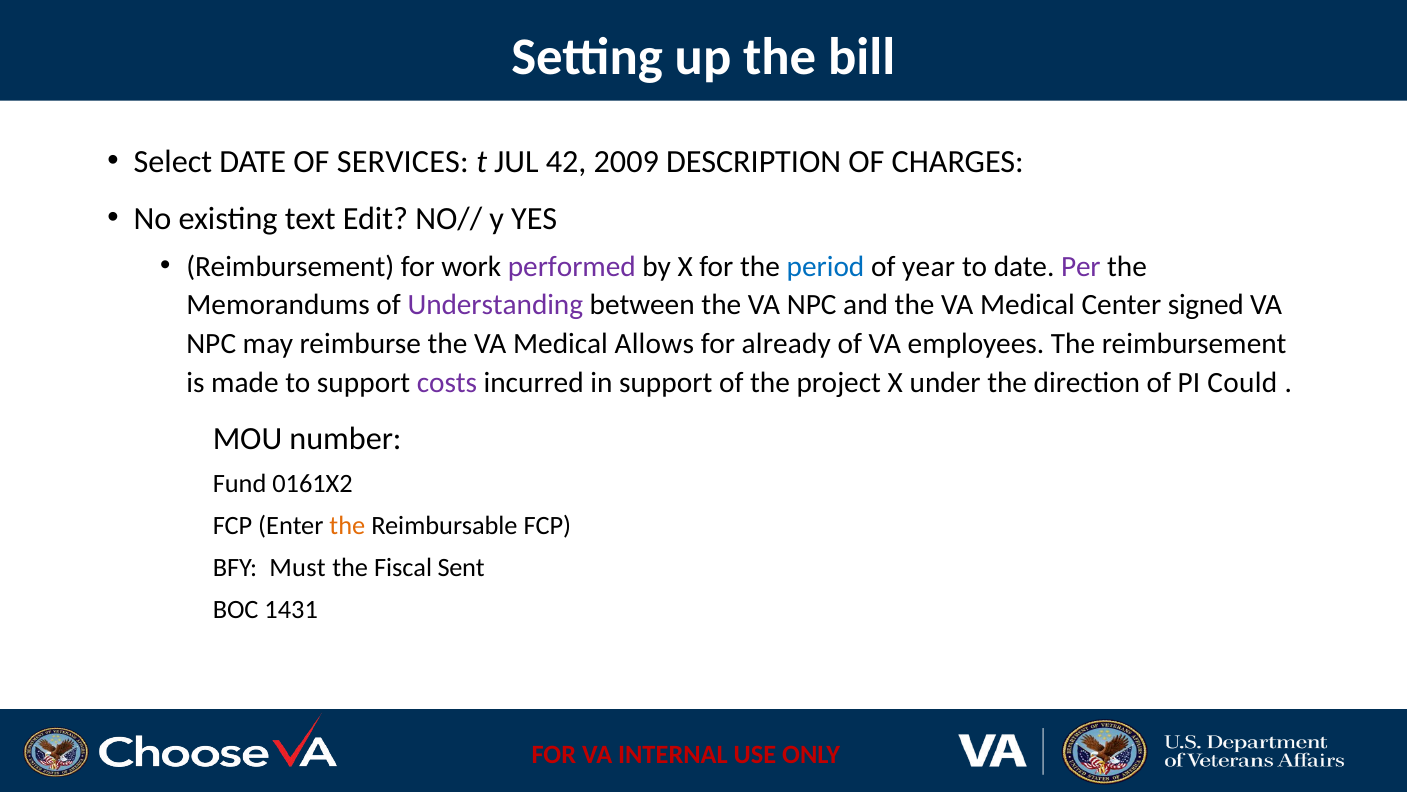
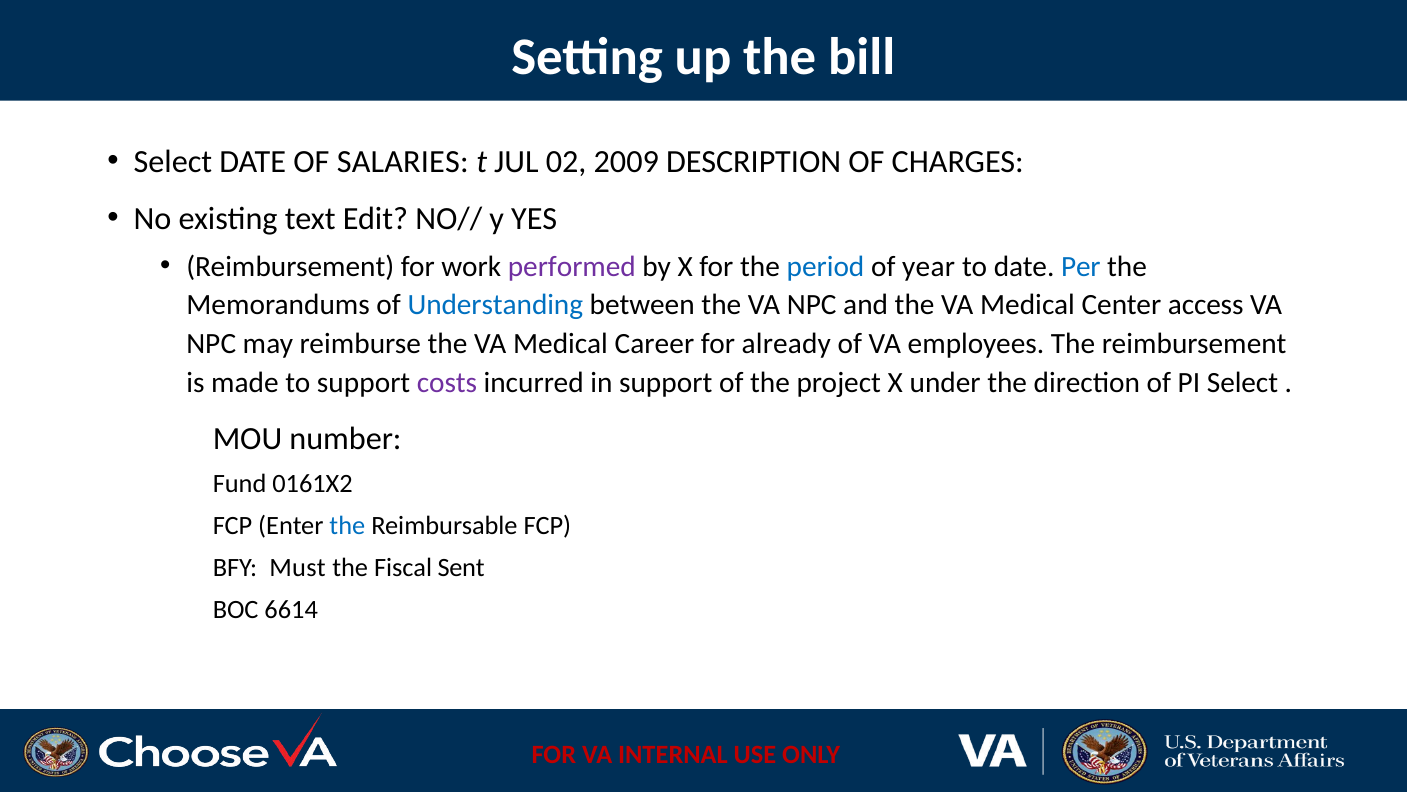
SERVICES: SERVICES -> SALARIES (403, 162)
42: 42 -> 02 (566, 162)
Per colour: purple -> blue (1081, 266)
Understanding colour: purple -> blue (495, 305)
signed: signed -> access (1206, 305)
Allows: Allows -> Career (654, 344)
PI Could: Could -> Select (1242, 382)
the colour: orange -> blue (347, 525)
1431: 1431 -> 6614 (291, 610)
